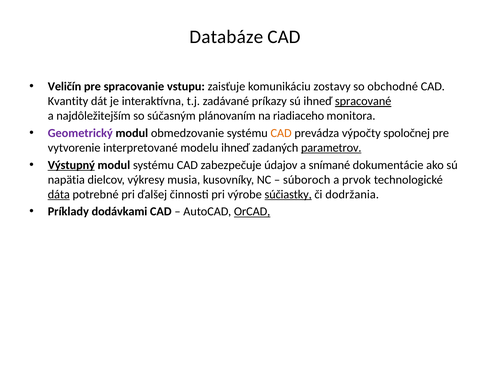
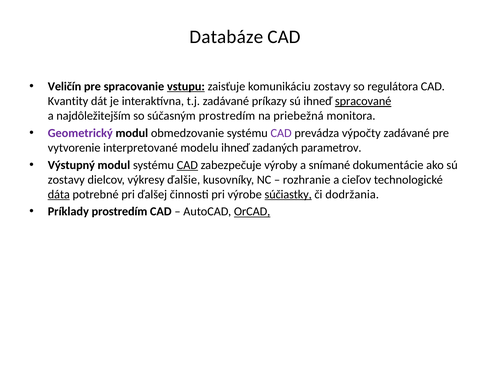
vstupu underline: none -> present (186, 86)
obchodné: obchodné -> regulátora (393, 86)
súčasným plánovaním: plánovaním -> prostredím (227, 116)
riadiaceho: riadiaceho -> priebežná (298, 116)
CAD colour: orange -> purple (281, 133)
výpočty spoločnej: spoločnej -> zadávané (407, 133)
parametrov underline: present -> none (331, 148)
Výstupný underline: present -> none (71, 165)
CAD underline: none -> present (187, 165)
údajov: údajov -> výroby (281, 165)
napätia: napätia -> zostavy (66, 179)
musia: musia -> ďalšie (184, 179)
súboroch: súboroch -> rozhranie (307, 179)
prvok: prvok -> cieľov (357, 179)
Príklady dodávkami: dodávkami -> prostredím (119, 211)
